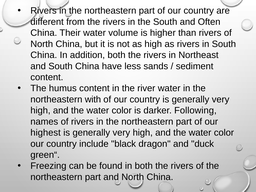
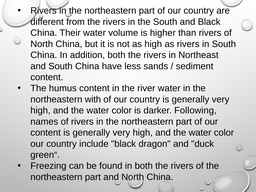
and Often: Often -> Black (209, 22)
highest: highest -> content (46, 133)
